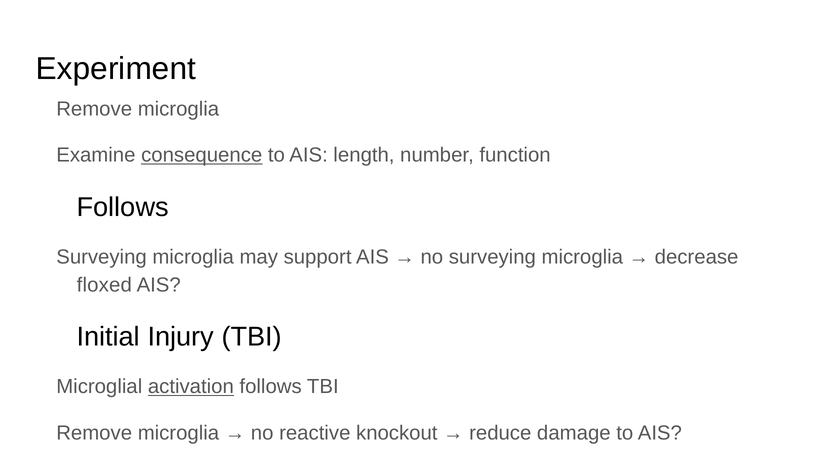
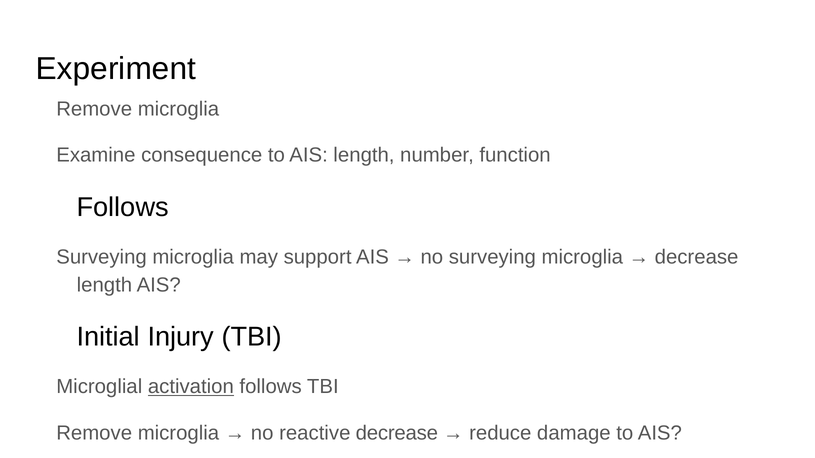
consequence underline: present -> none (202, 155)
floxed: floxed -> length (104, 285)
reactive knockout: knockout -> decrease (397, 433)
